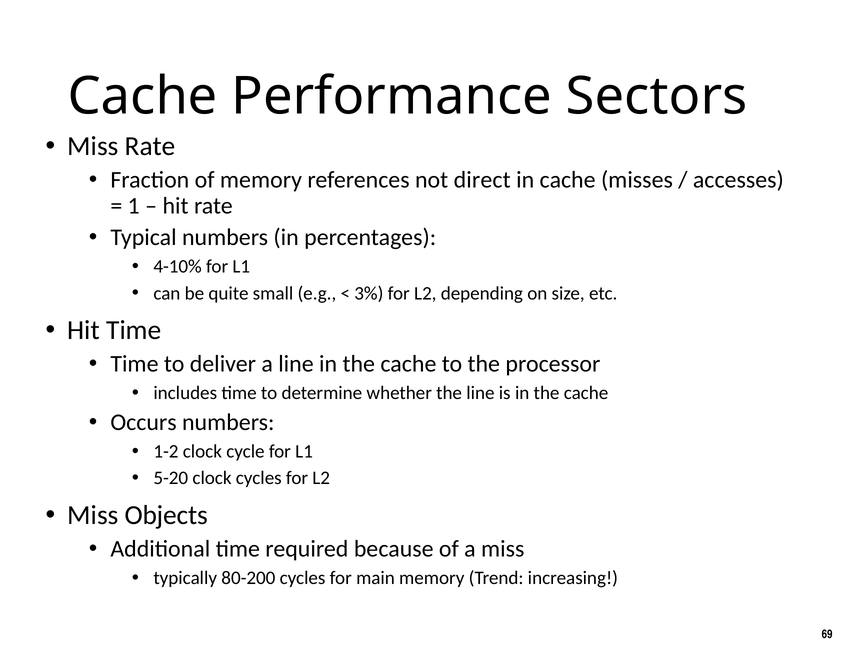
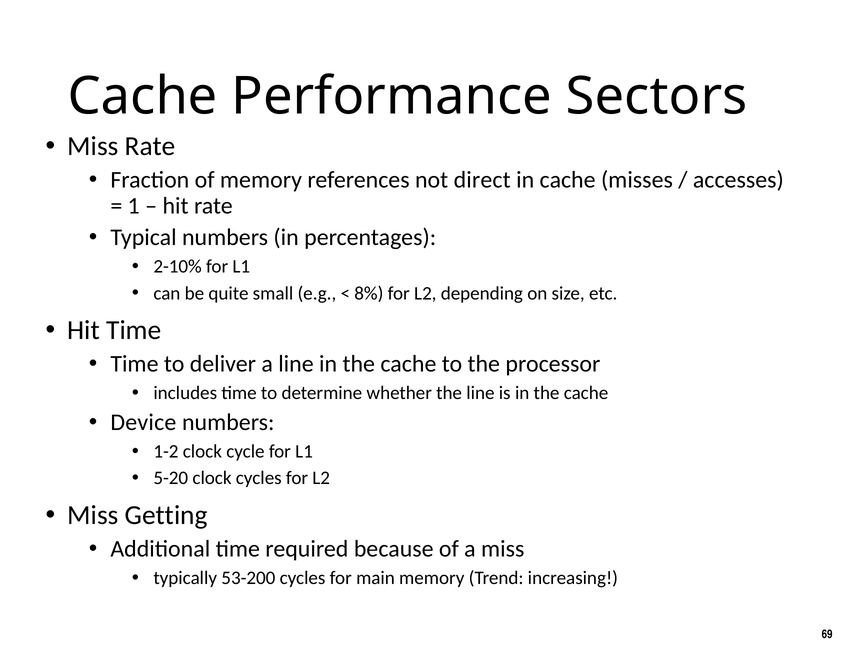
4-10%: 4-10% -> 2-10% (178, 267)
3%: 3% -> 8% (369, 293)
Occurs: Occurs -> Device (143, 422)
Objects: Objects -> Getting (166, 515)
80-200: 80-200 -> 53-200 (248, 578)
